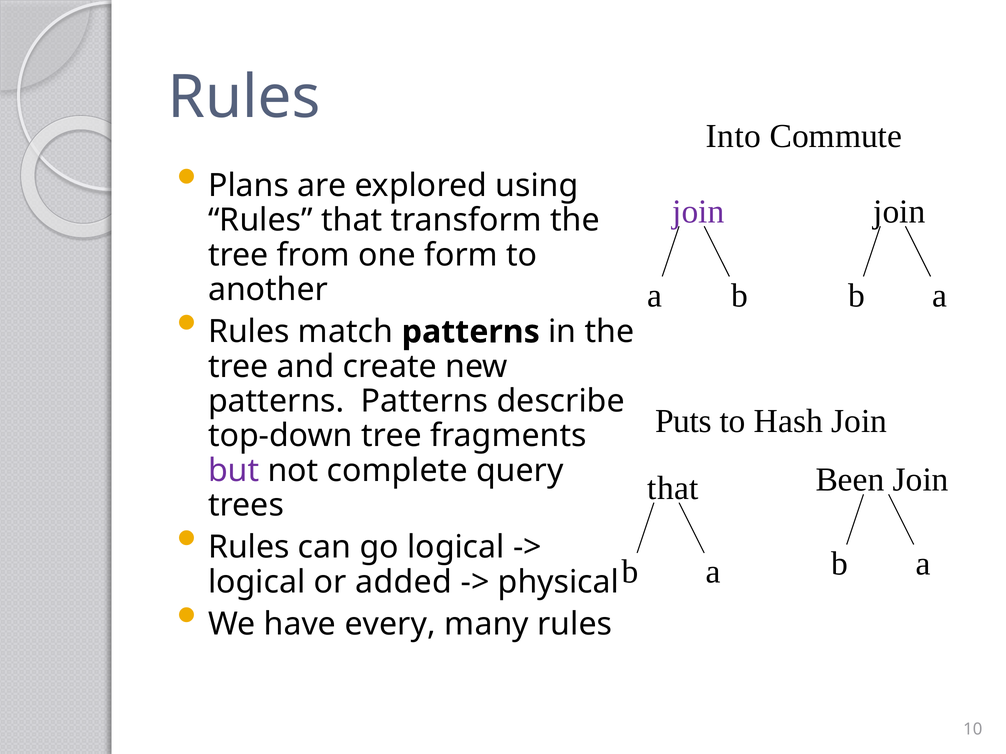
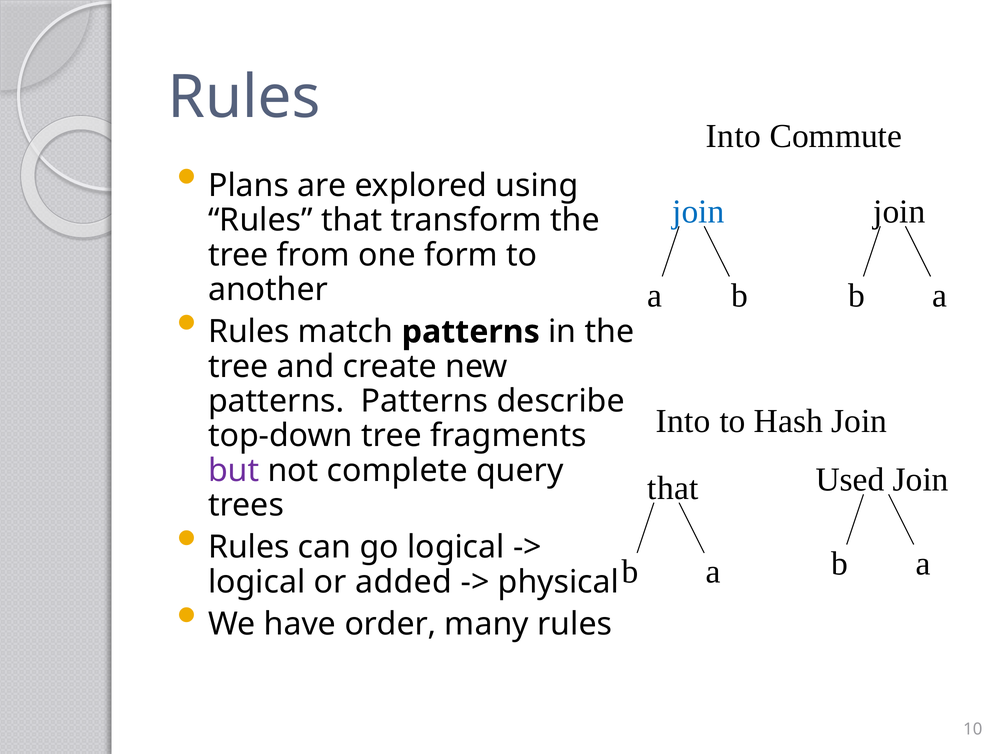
join colour: purple -> blue (698, 212)
Puts: Puts -> Into (683, 421)
Been: Been -> Used (850, 480)
every: every -> order (390, 625)
